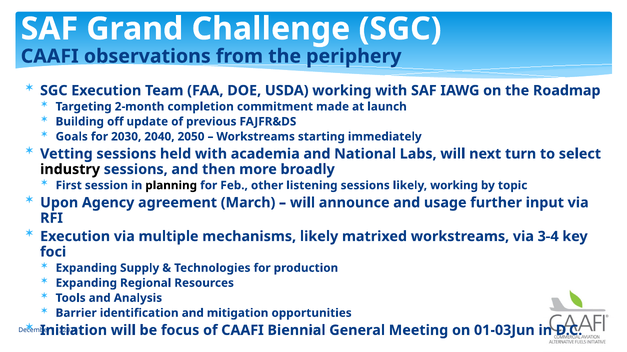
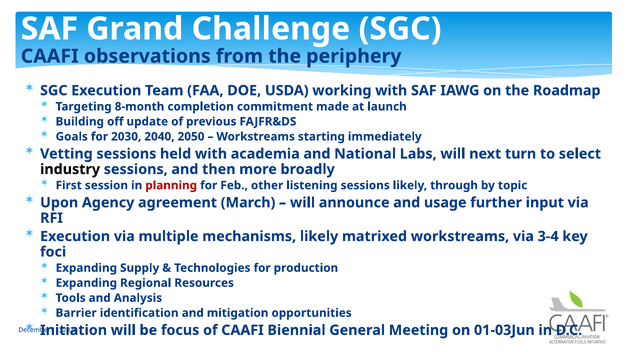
2-month: 2-month -> 8-month (140, 107)
planning colour: black -> red (171, 186)
likely working: working -> through (454, 186)
